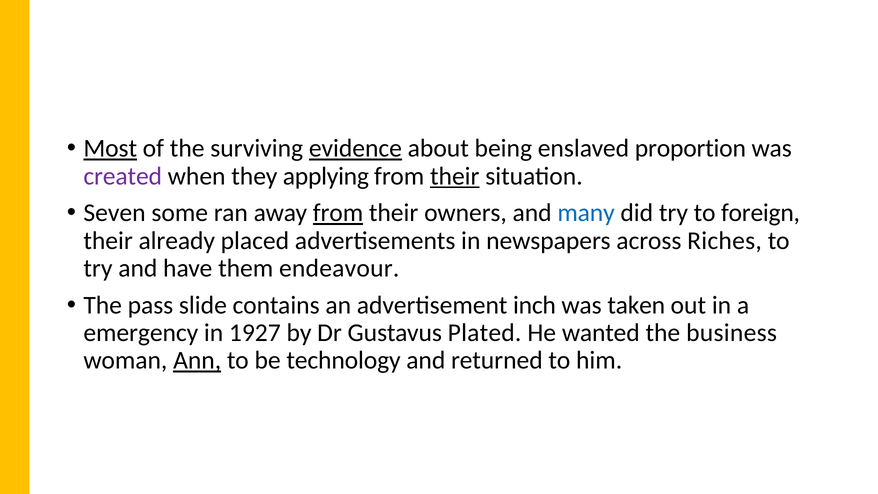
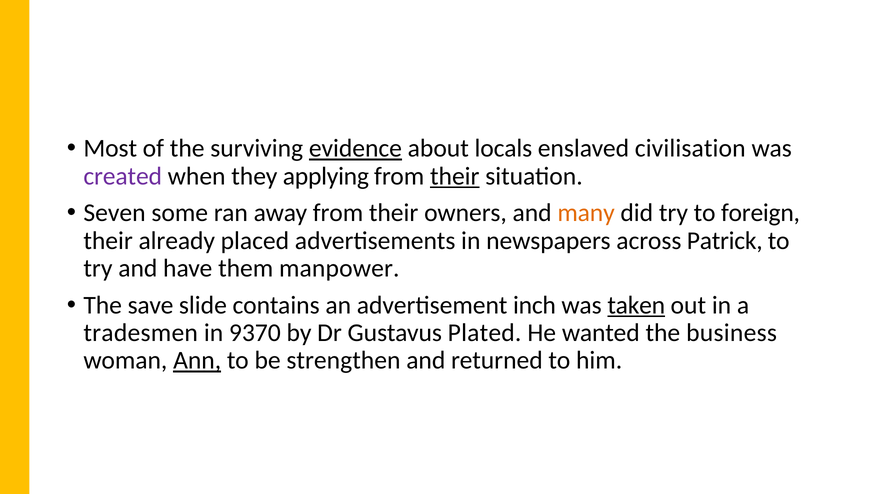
Most underline: present -> none (110, 148)
being: being -> locals (503, 148)
proportion: proportion -> civilisation (690, 148)
from underline: present -> none (338, 213)
many colour: blue -> orange (586, 213)
Riches: Riches -> Patrick (725, 241)
endeavour: endeavour -> manpower (339, 268)
pass: pass -> save (151, 305)
taken underline: none -> present (636, 305)
emergency: emergency -> tradesmen (141, 333)
1927: 1927 -> 9370 (255, 333)
technology: technology -> strengthen (343, 360)
